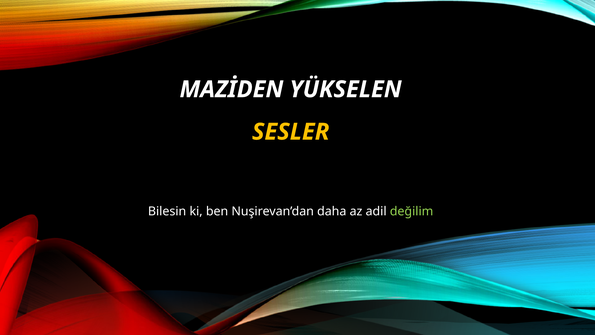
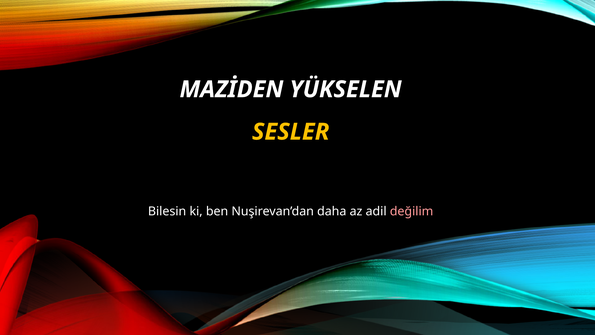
değilim colour: light green -> pink (412, 211)
